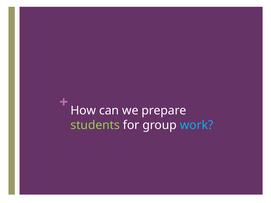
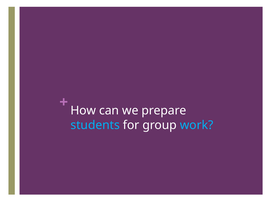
students colour: light green -> light blue (95, 125)
